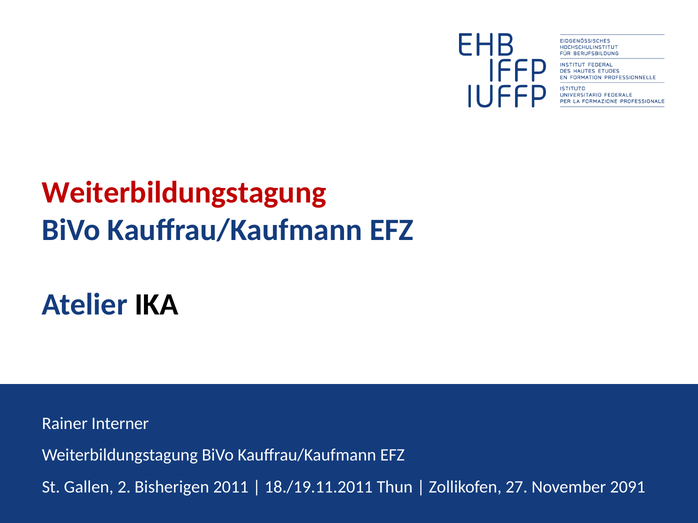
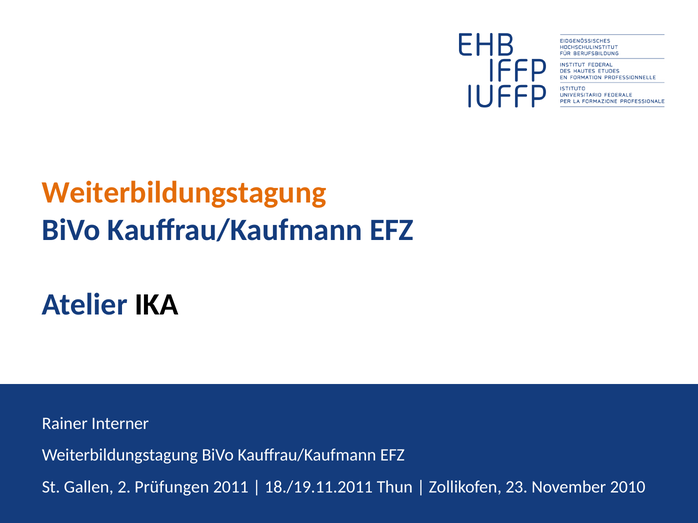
Weiterbildungstagung colour: red -> orange (184, 193)
Bisherigen: Bisherigen -> Prüfungen (172, 487)
27: 27 -> 23 (517, 487)
2091: 2091 -> 2010 (628, 487)
